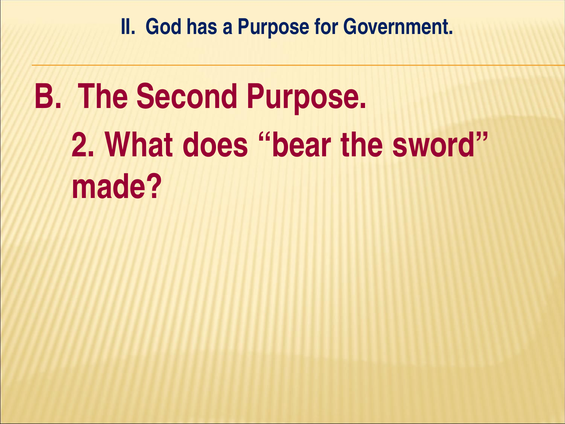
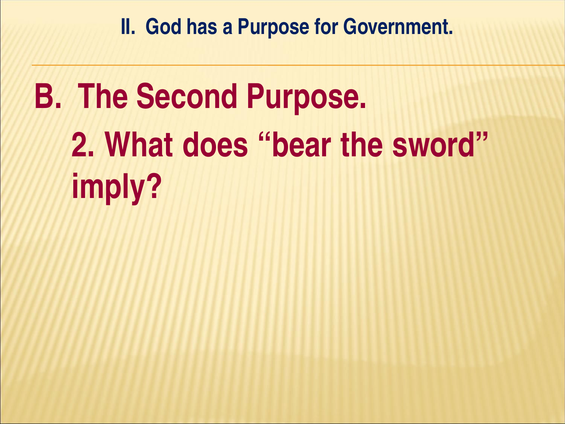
made: made -> imply (117, 186)
